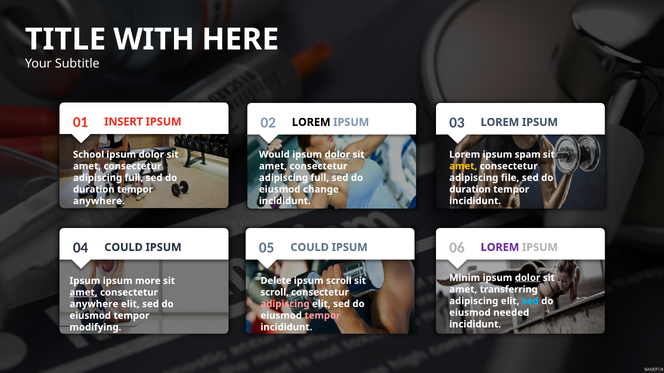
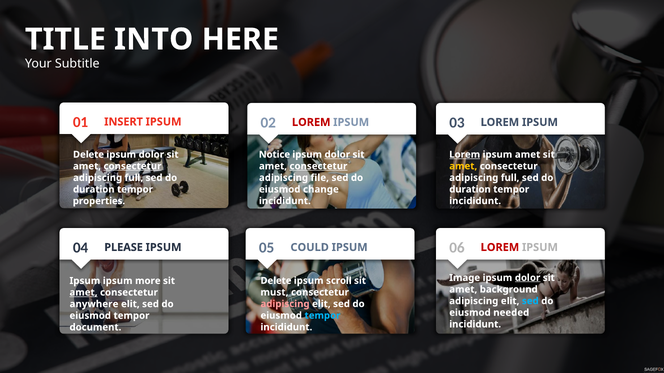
WITH: WITH -> INTO (154, 39)
LOREM colour: black -> red (311, 122)
School: School -> Delete (89, 155)
Would: Would -> Notice (274, 155)
Lorem underline: none -> present (465, 155)
ipsum spam: spam -> amet (528, 155)
consectetur underline: none -> present (318, 166)
consectetur underline: none -> present (132, 166)
full: full -> file (320, 178)
file: file -> full (510, 178)
anywhere: anywhere -> properties (99, 201)
04 COULD: COULD -> PLEASE (124, 248)
LOREM colour: purple -> red (500, 248)
Minim: Minim -> Image (465, 278)
transferring: transferring -> background (509, 290)
scroll: scroll -> must (274, 293)
tempor colour: pink -> light blue (322, 316)
modifying: modifying -> document (95, 328)
